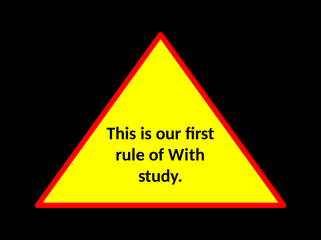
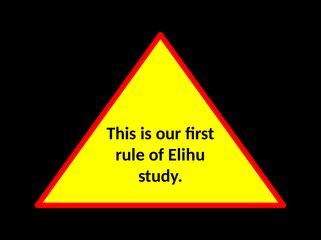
With: With -> Elihu (187, 155)
